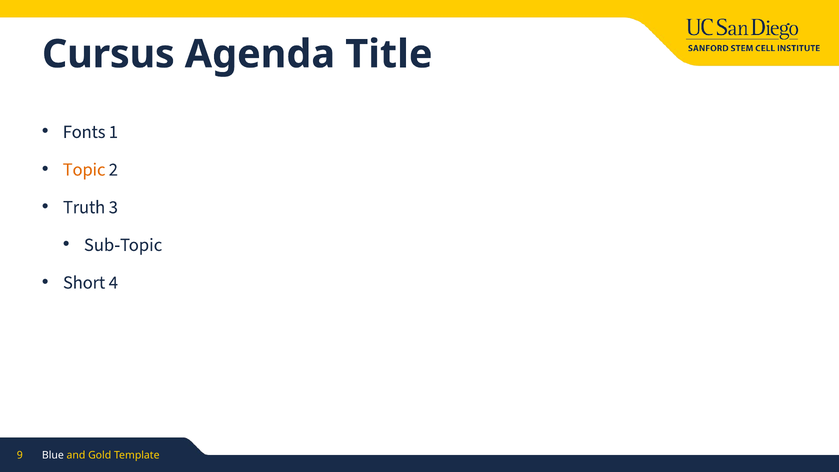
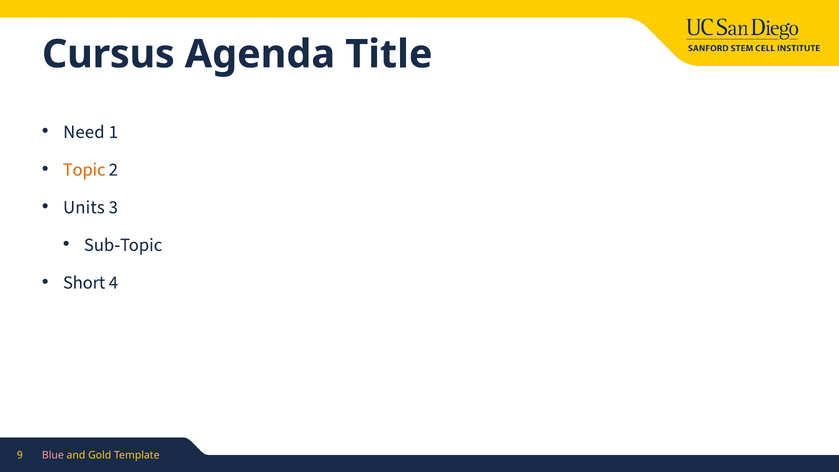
Fonts: Fonts -> Need (84, 132)
Truth: Truth -> Units (84, 207)
Blue colour: white -> pink (53, 455)
